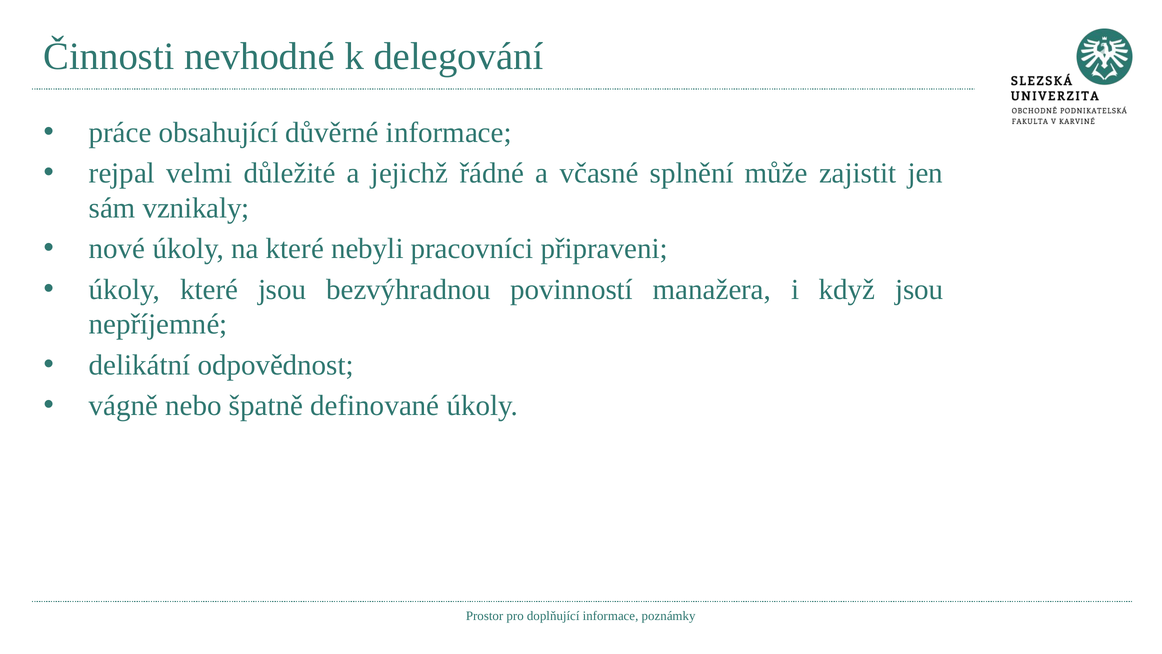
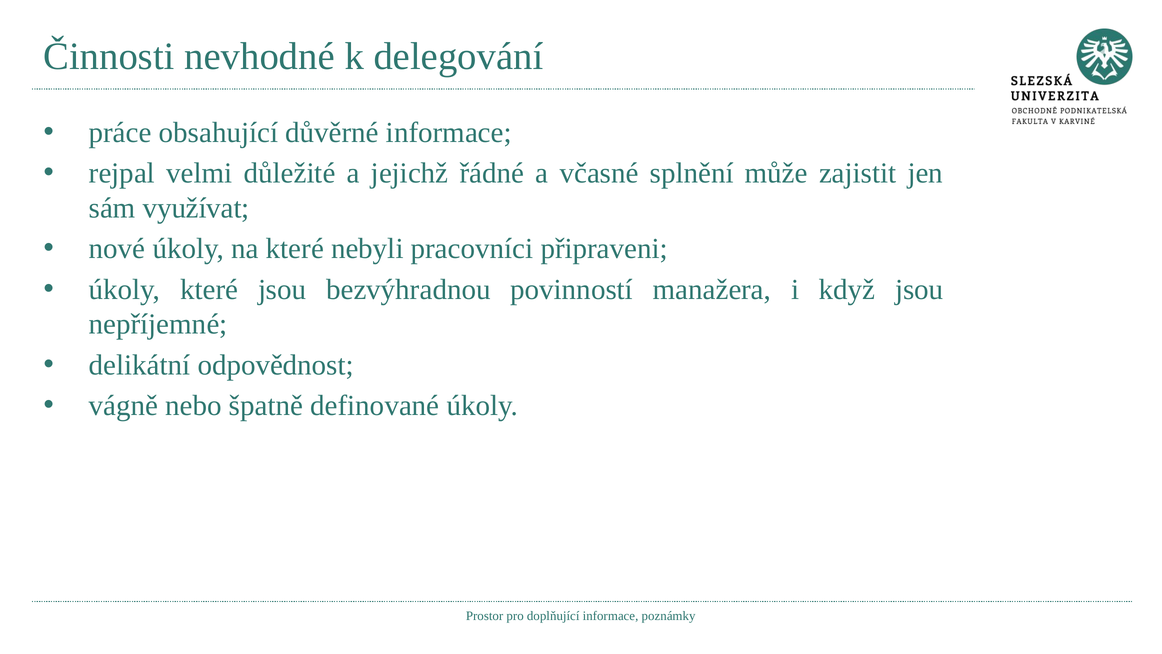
vznikaly: vznikaly -> využívat (196, 208)
